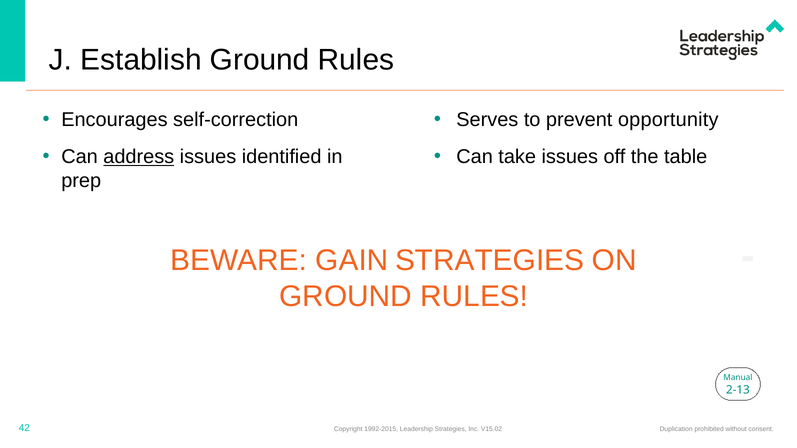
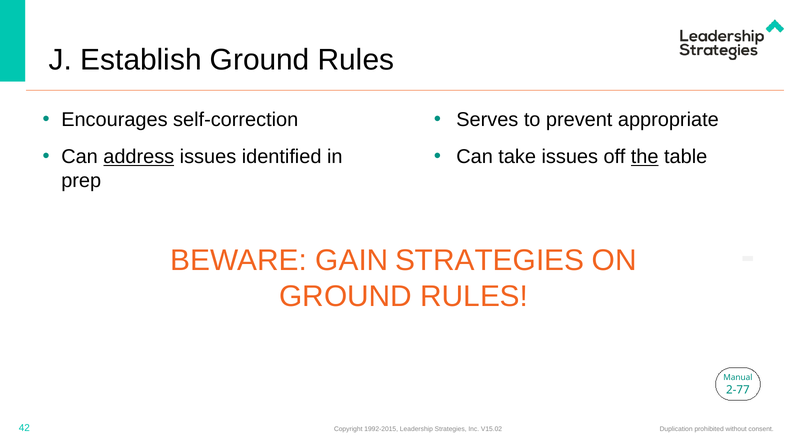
opportunity: opportunity -> appropriate (668, 120)
the underline: none -> present (645, 157)
2-13: 2-13 -> 2-77 (738, 390)
